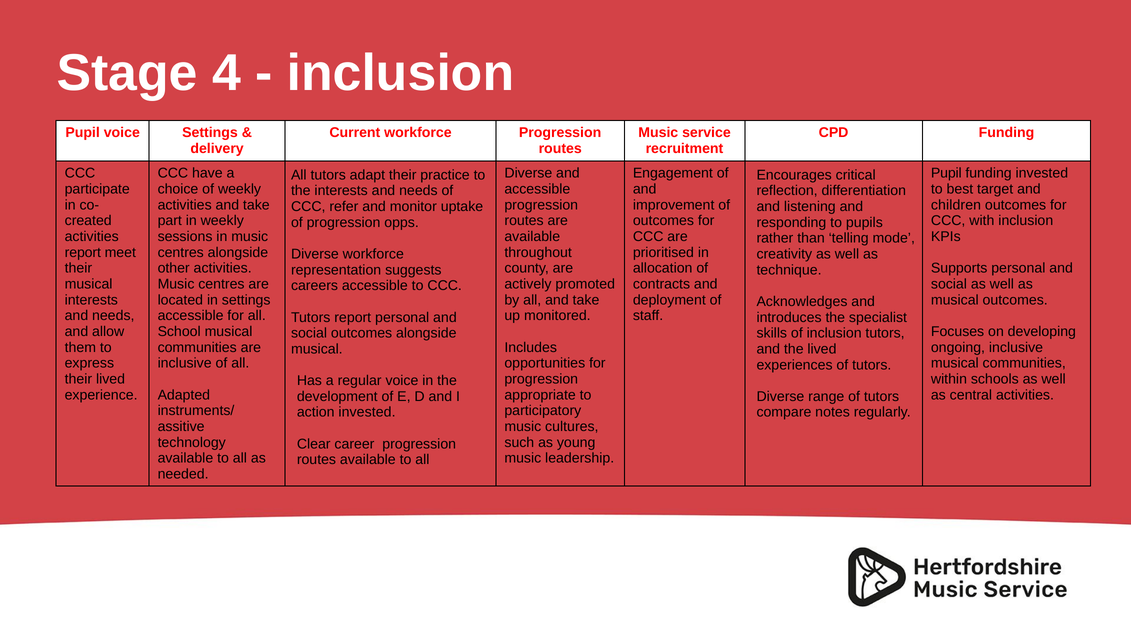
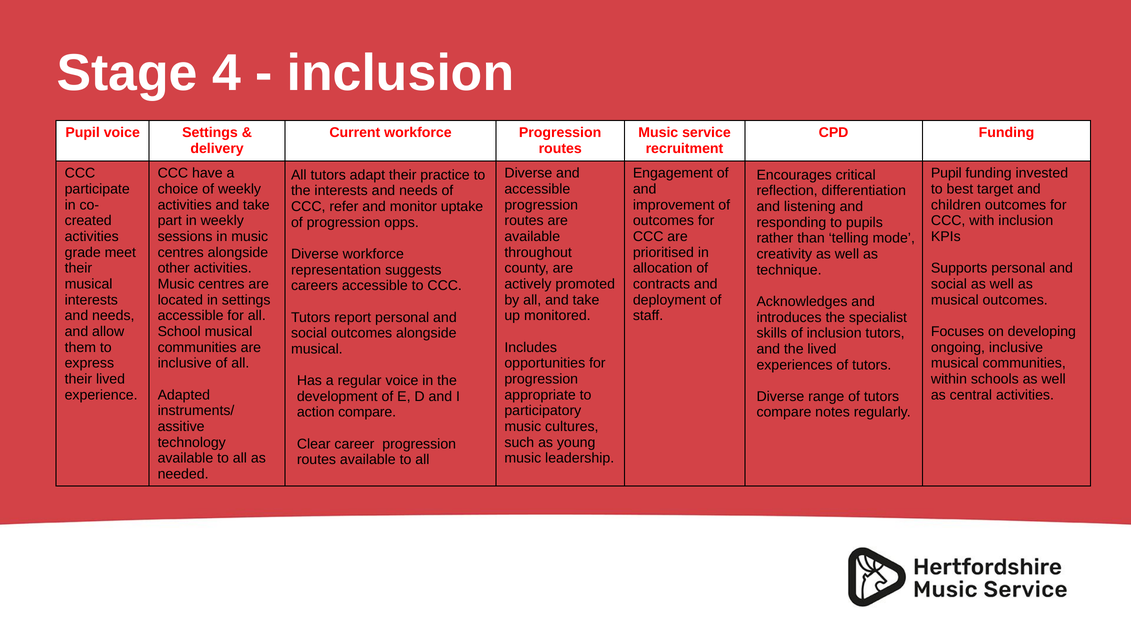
report: report -> grade (83, 253)
action invested: invested -> compare (367, 412)
